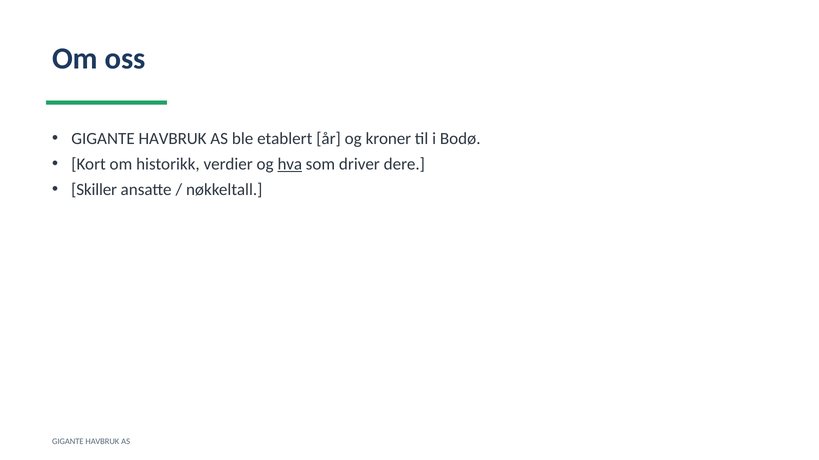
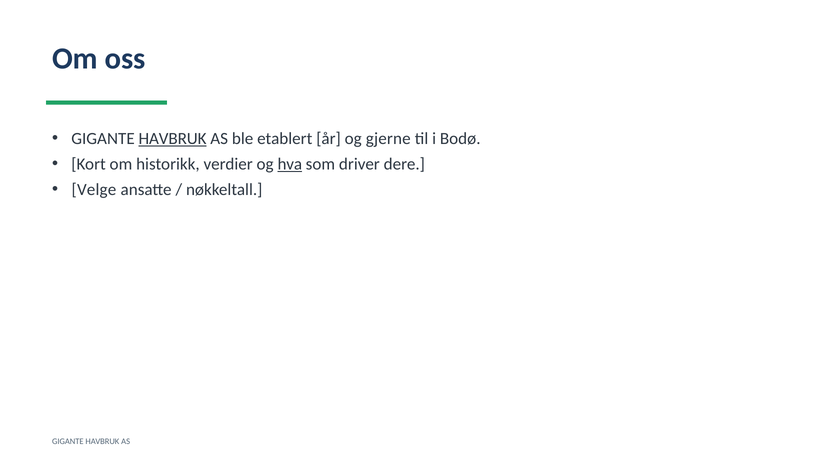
HAVBRUK underline: none -> present (173, 139)
kroner: kroner -> gjerne (388, 139)
Skiller: Skiller -> Velge (94, 190)
